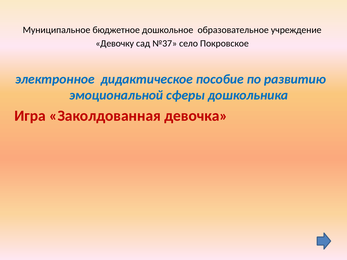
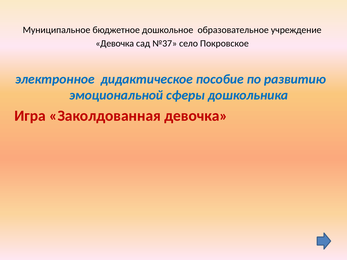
Девочку: Девочку -> Девочка (115, 43)
